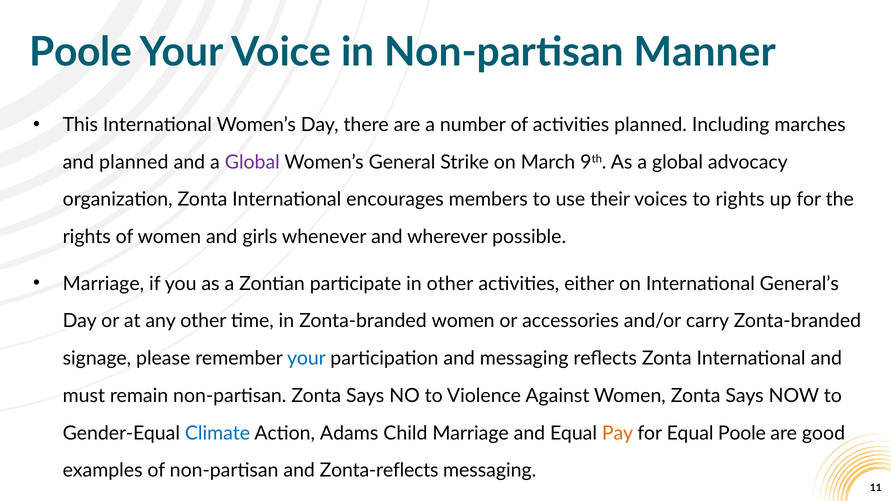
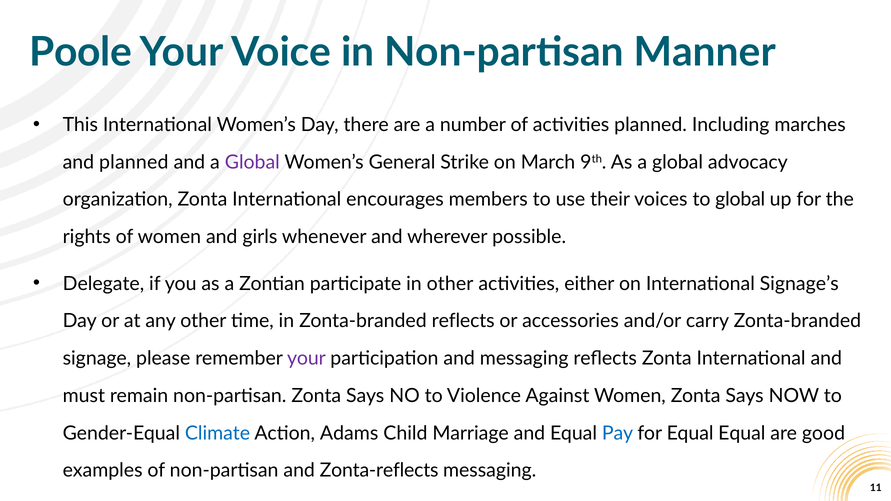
to rights: rights -> global (740, 200)
Marriage: Marriage -> Delegate (103, 284)
General’s: General’s -> Signage’s (799, 284)
Zonta-branded women: women -> reflects (463, 321)
your colour: blue -> purple (306, 358)
Pay colour: orange -> blue (618, 433)
Equal Poole: Poole -> Equal (742, 433)
